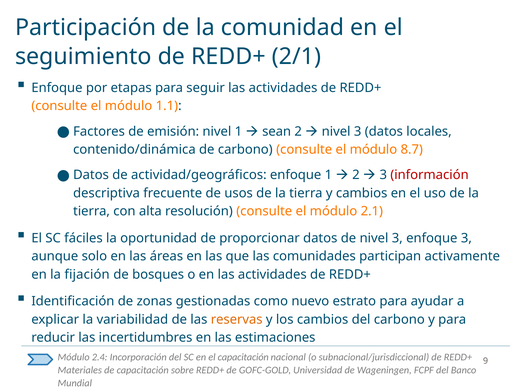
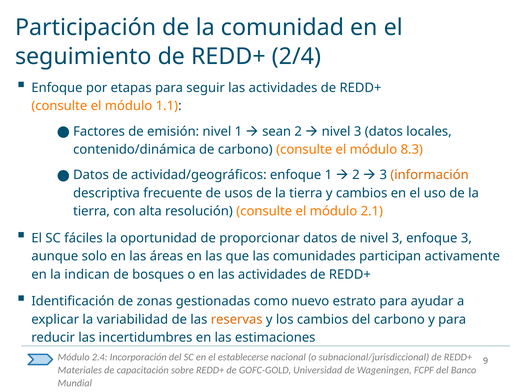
2/1: 2/1 -> 2/4 (296, 57)
8.7: 8.7 -> 8.3 (412, 150)
información colour: red -> orange (430, 175)
fijación: fijación -> indican (87, 275)
el capacitación: capacitación -> establecerse (243, 357)
